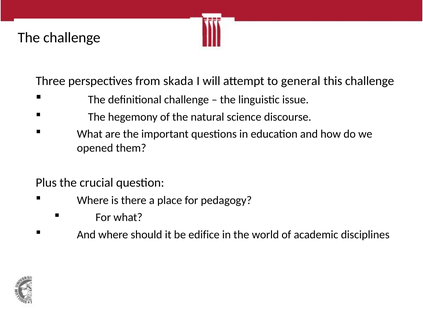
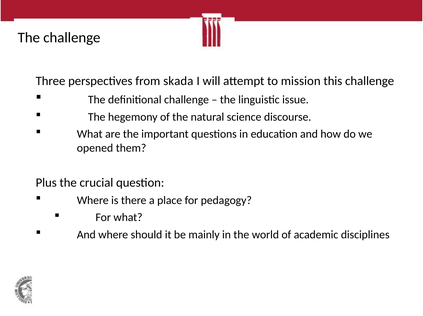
general: general -> mission (301, 81)
edifice: edifice -> mainly (204, 235)
